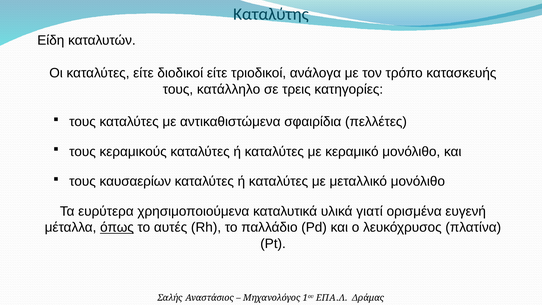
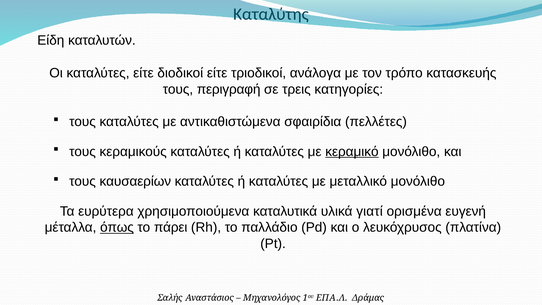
κατάλληλο: κατάλληλο -> περιγραφή (229, 89)
κεραμικό underline: none -> present (352, 152)
αυτές: αυτές -> πάρει (171, 227)
